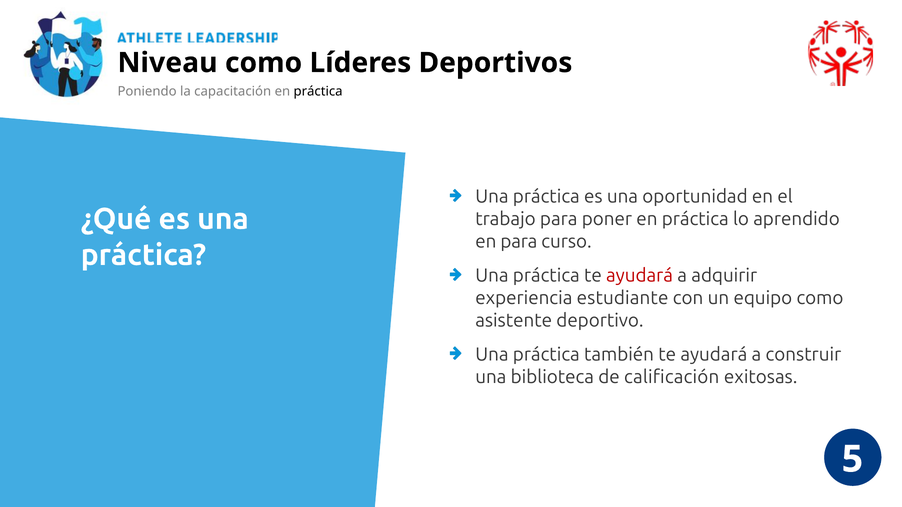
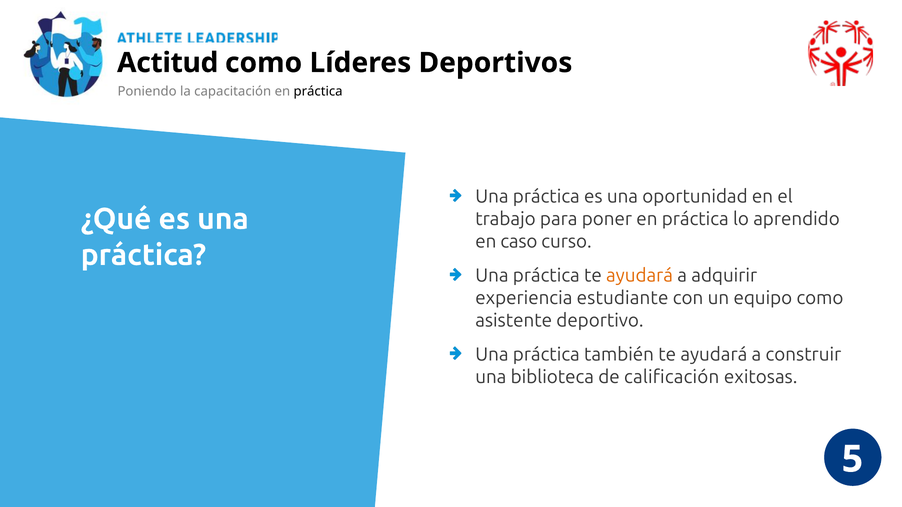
Niveau: Niveau -> Actitud (168, 63)
en para: para -> caso (519, 242)
ayudará colour: red -> orange (640, 276)
